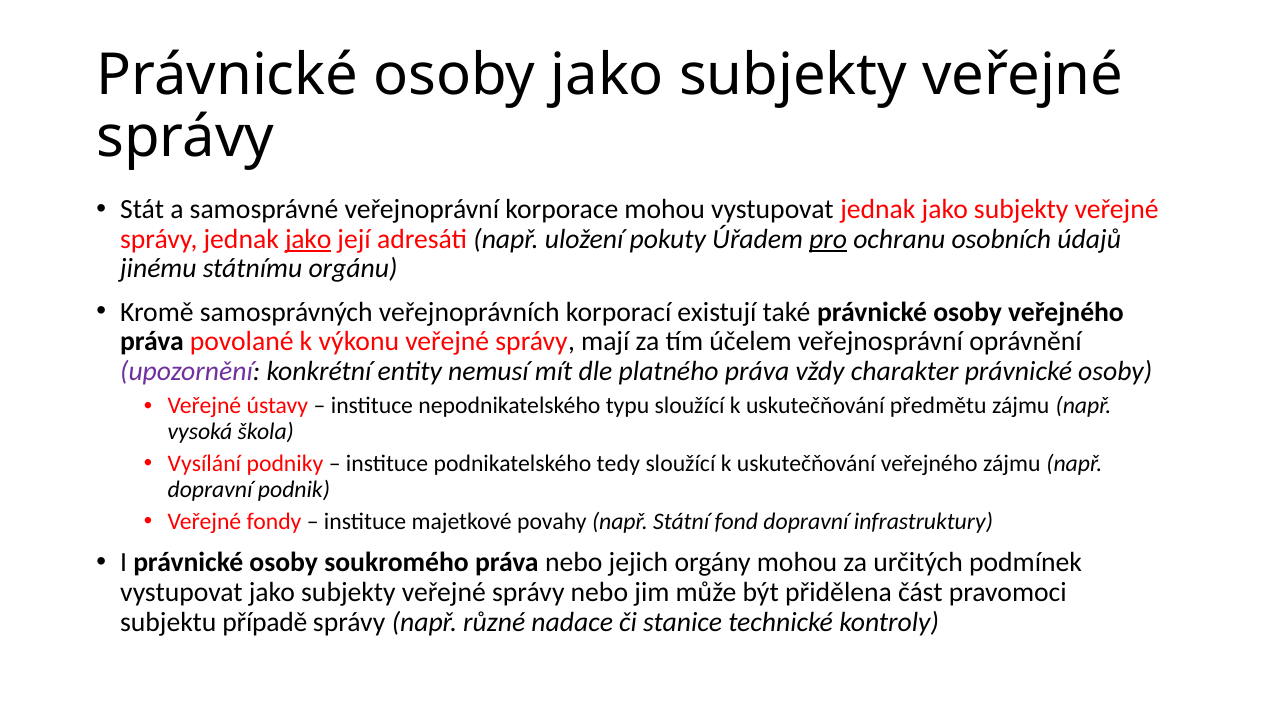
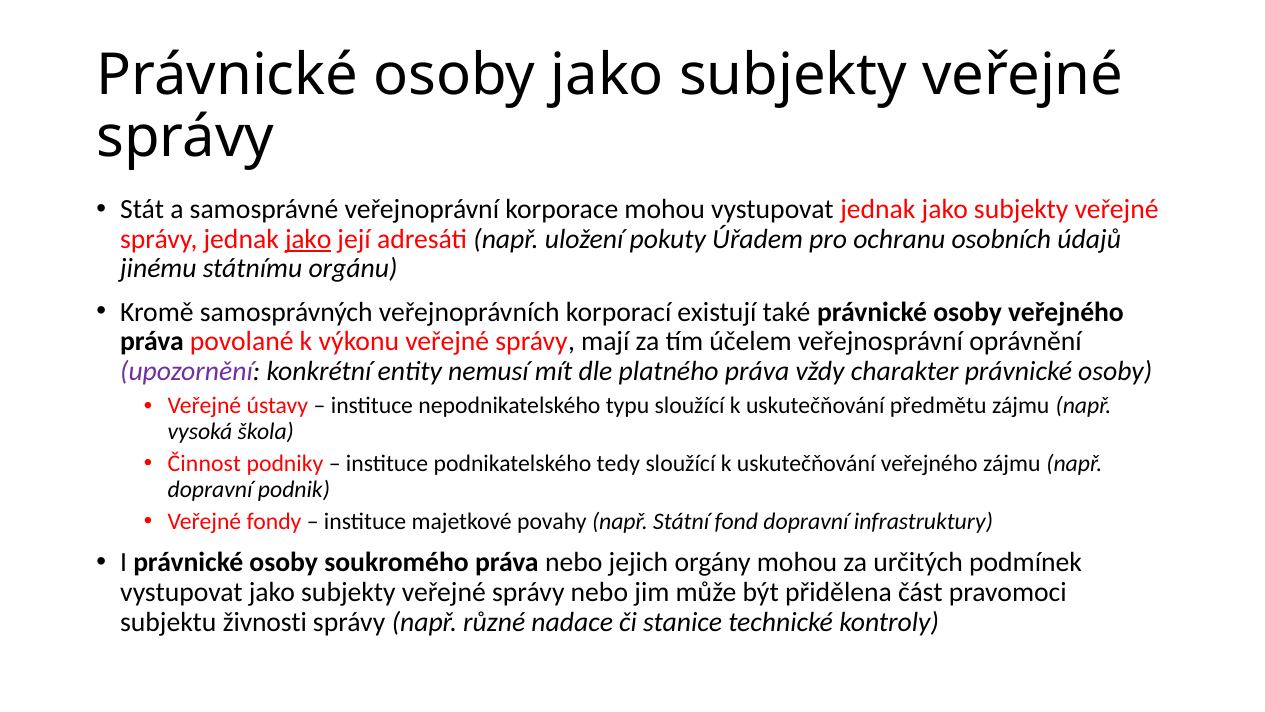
pro underline: present -> none (828, 239)
Vysílání: Vysílání -> Činnost (204, 464)
případě: případě -> živnosti (265, 622)
